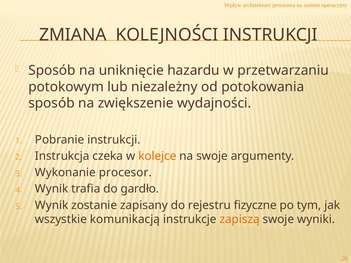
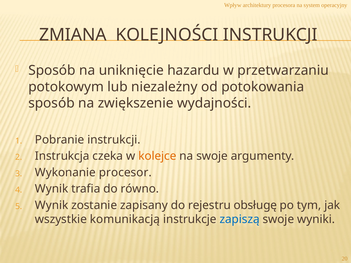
gardło: gardło -> równo (140, 189)
fizyczne: fizyczne -> obsługę (255, 205)
zapiszą colour: orange -> blue (240, 219)
